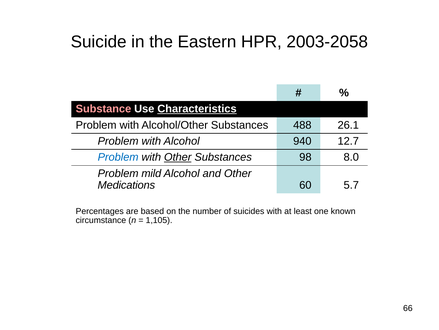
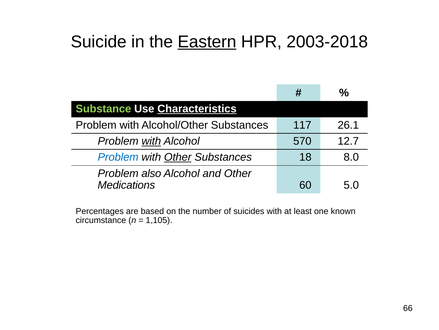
Eastern underline: none -> present (207, 42)
2003-2058: 2003-2058 -> 2003-2018 (327, 42)
Substance colour: pink -> light green (103, 109)
488: 488 -> 117 (302, 125)
with underline: none -> present (151, 141)
940: 940 -> 570 (302, 141)
98: 98 -> 18 (305, 157)
mild: mild -> also (151, 173)
5.7: 5.7 -> 5.0 (351, 185)
